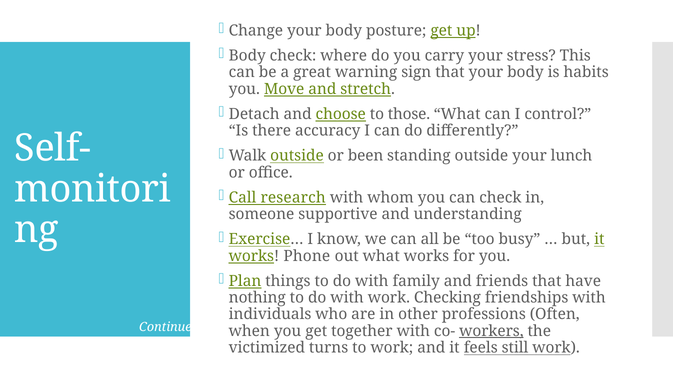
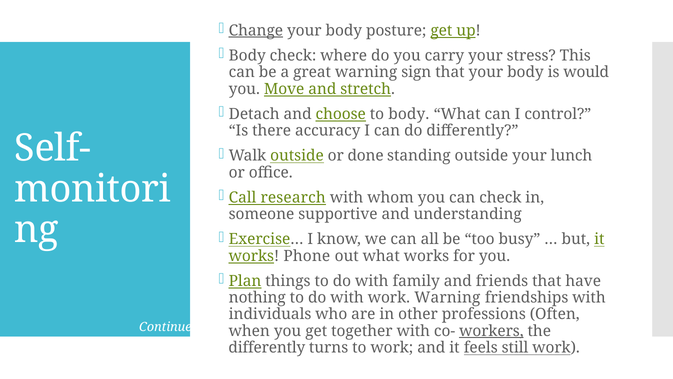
Change underline: none -> present (256, 30)
habits: habits -> would (586, 72)
to those: those -> body (409, 114)
been: been -> done (366, 156)
work Checking: Checking -> Warning (447, 297)
victimized: victimized -> differently (267, 347)
